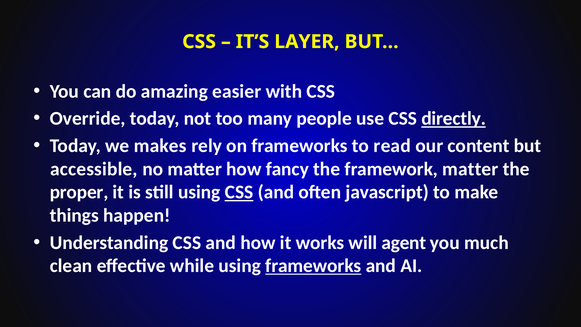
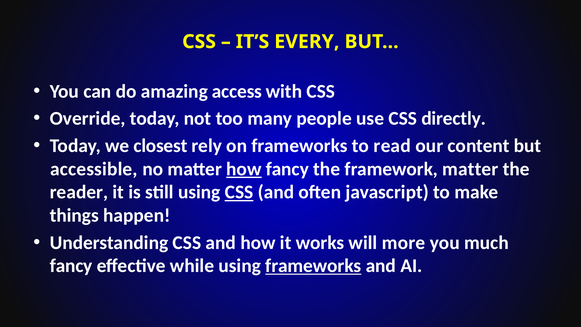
LAYER: LAYER -> EVERY (307, 42)
easier: easier -> access (237, 91)
directly underline: present -> none (454, 119)
makes: makes -> closest (160, 146)
how underline: none -> present (244, 169)
proper: proper -> reader (79, 192)
agent: agent -> more (404, 243)
clean: clean -> fancy (71, 266)
